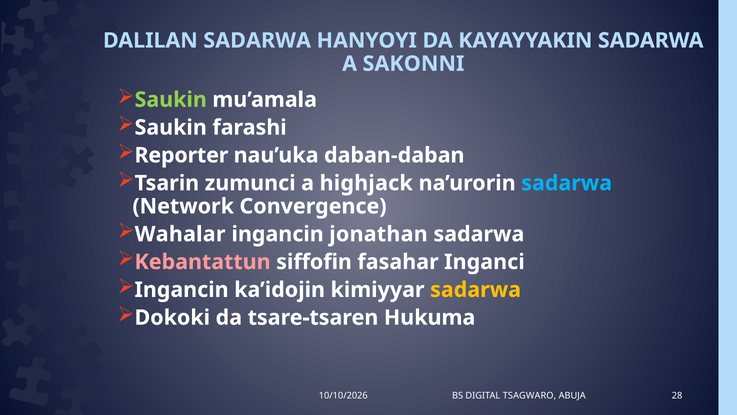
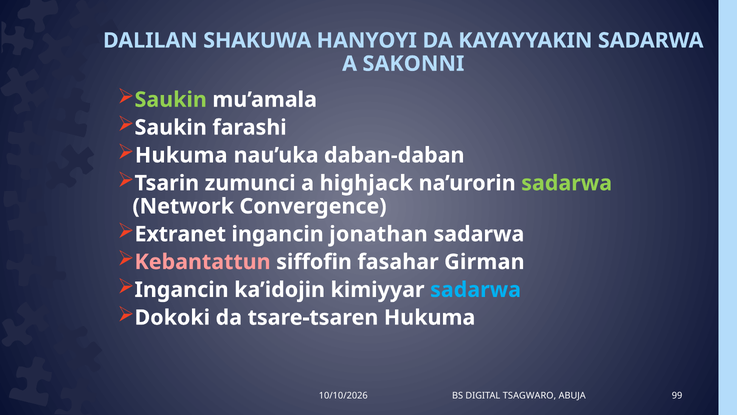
DALILAN SADARWA: SADARWA -> SHAKUWA (257, 40)
Reporter: Reporter -> Hukuma (181, 155)
sadarwa colour: light blue -> light green (567, 183)
Wahalar: Wahalar -> Extranet (180, 234)
Inganci: Inganci -> Girman (484, 262)
sadarwa colour: yellow -> light blue (476, 290)
28: 28 -> 99 (677, 395)
